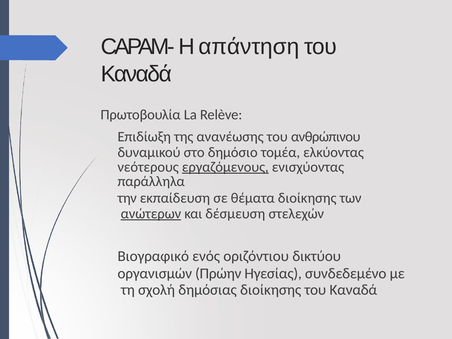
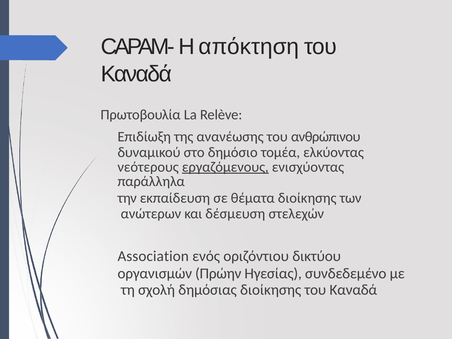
απάντηση: απάντηση -> απόκτηση (249, 47)
ανώτερων underline: present -> none (151, 214)
Βιογραφικό: Βιογραφικό -> Association (153, 256)
